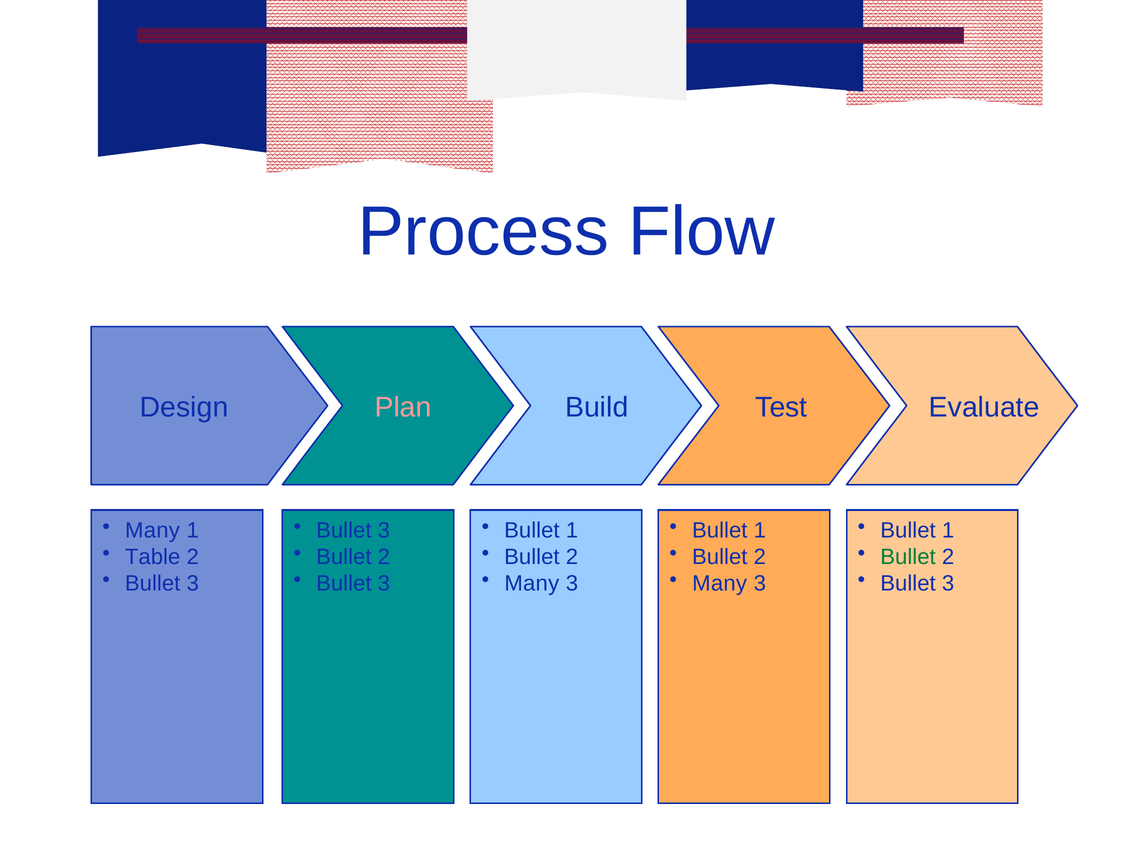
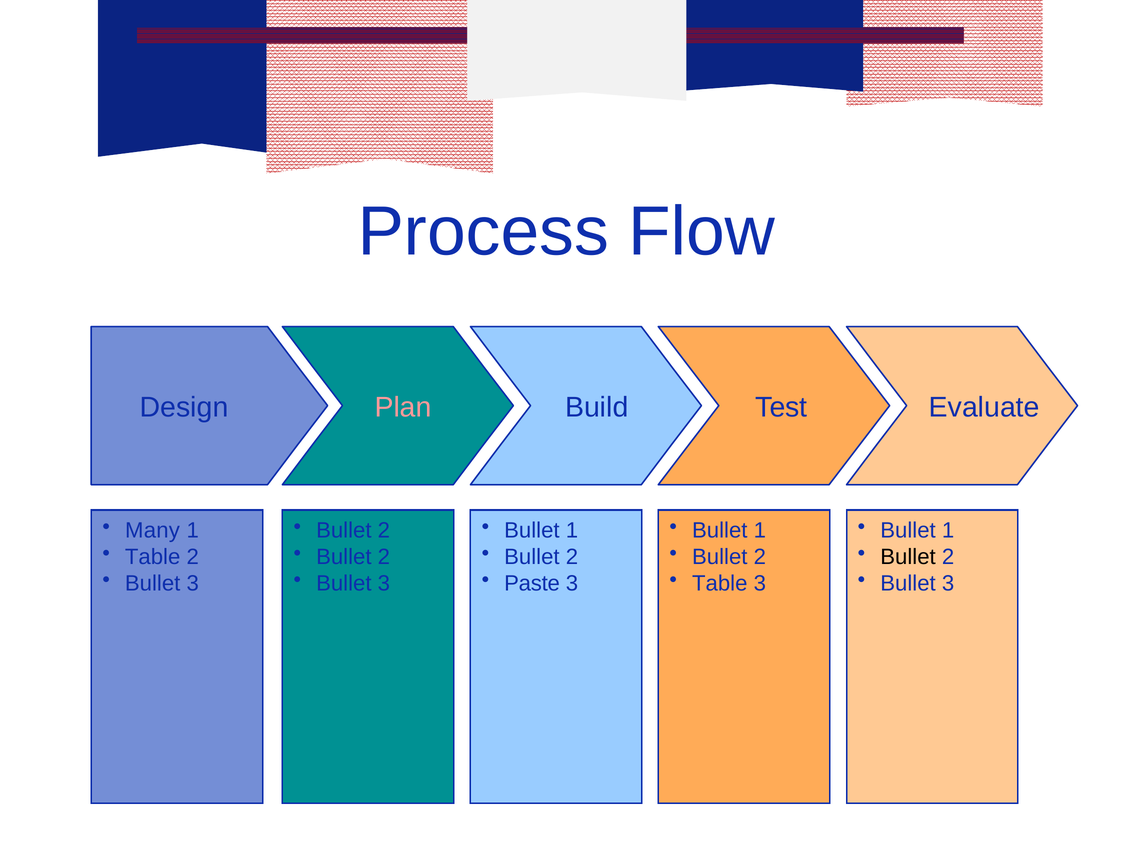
3: 3 -> 2 (384, 531)
Bullet colour: green -> black (908, 557)
Many: Many -> Paste (532, 584)
Many: Many -> Table (720, 584)
